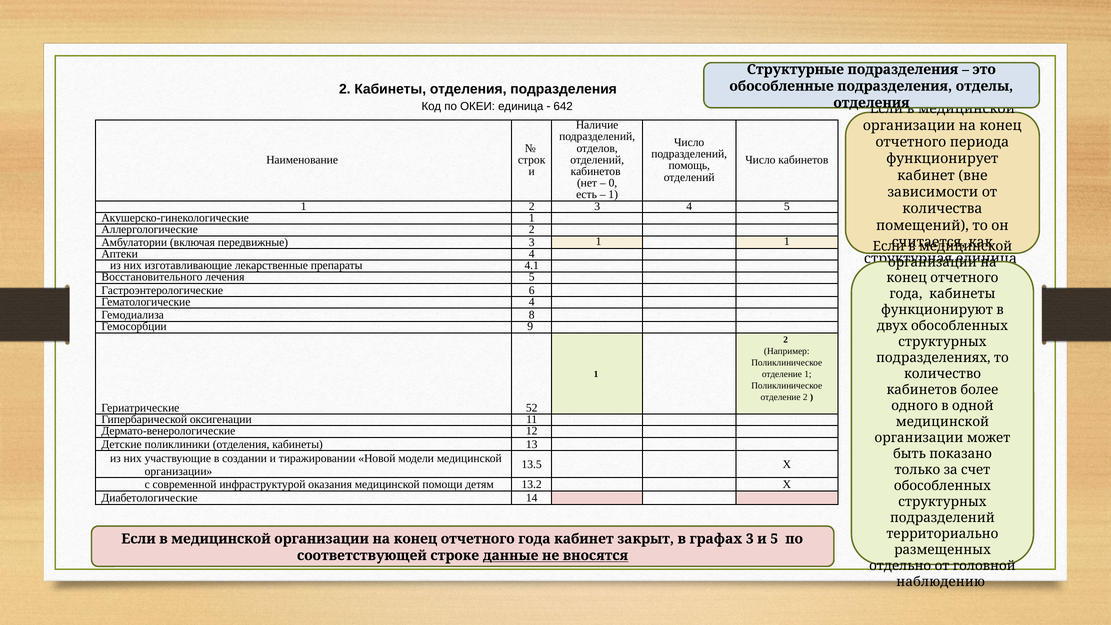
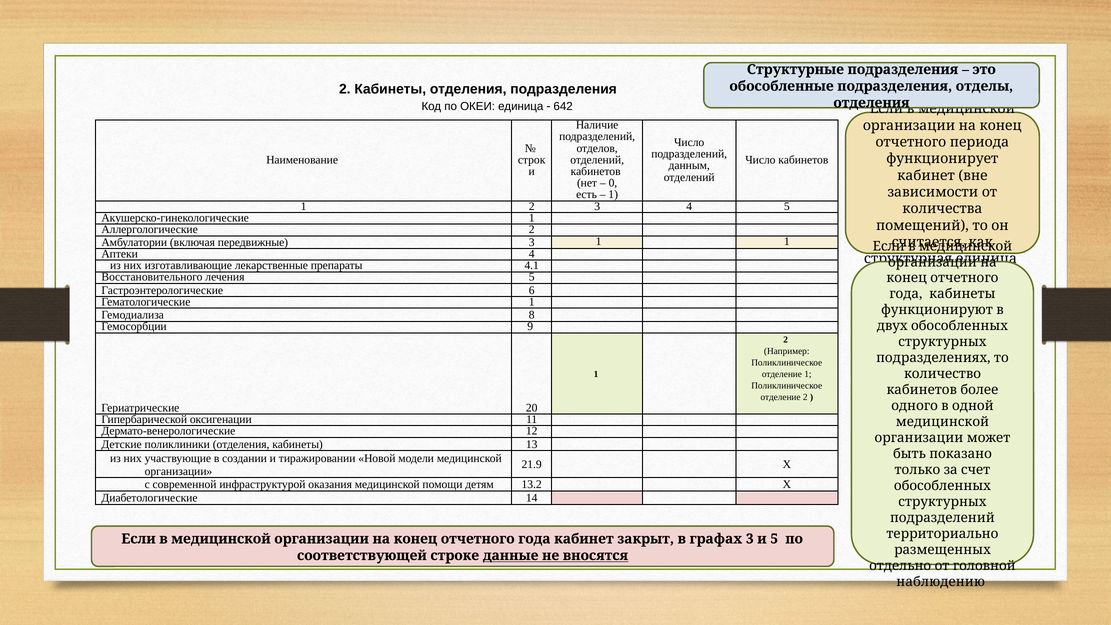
помощь: помощь -> данным (689, 166)
Гематологические 4: 4 -> 1 (532, 302)
52: 52 -> 20 (532, 408)
13.5: 13.5 -> 21.9 (532, 464)
